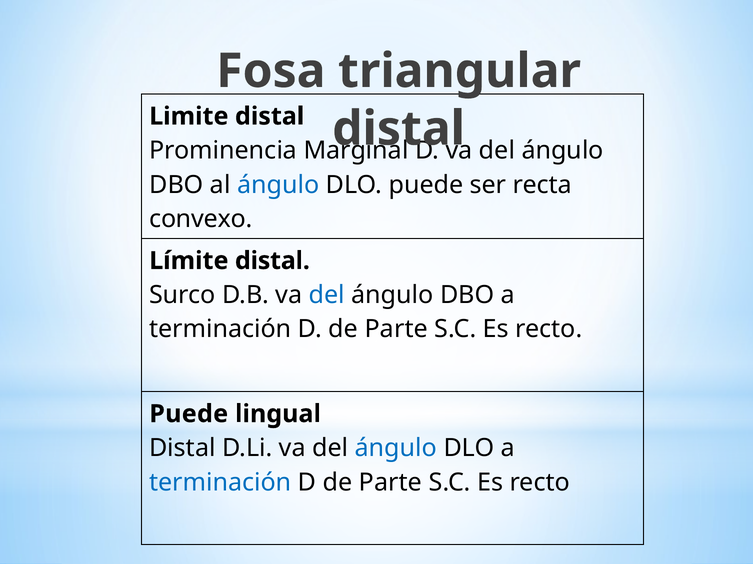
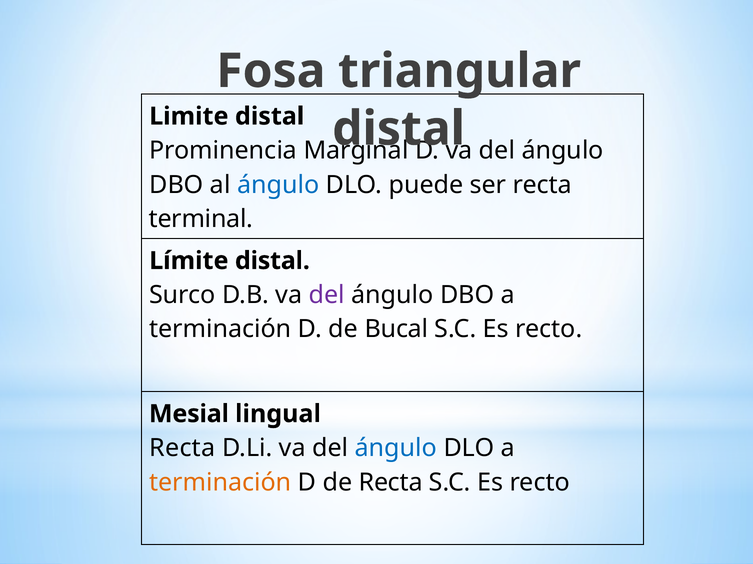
convexo: convexo -> terminal (201, 219)
del colour: blue -> purple (327, 295)
Parte: Parte -> Bucal (396, 330)
Puede: Puede -> Mesial (189, 414)
Distal: Distal -> Recta (182, 449)
terminación colour: blue -> orange (220, 483)
Parte: Parte -> Recta (391, 483)
